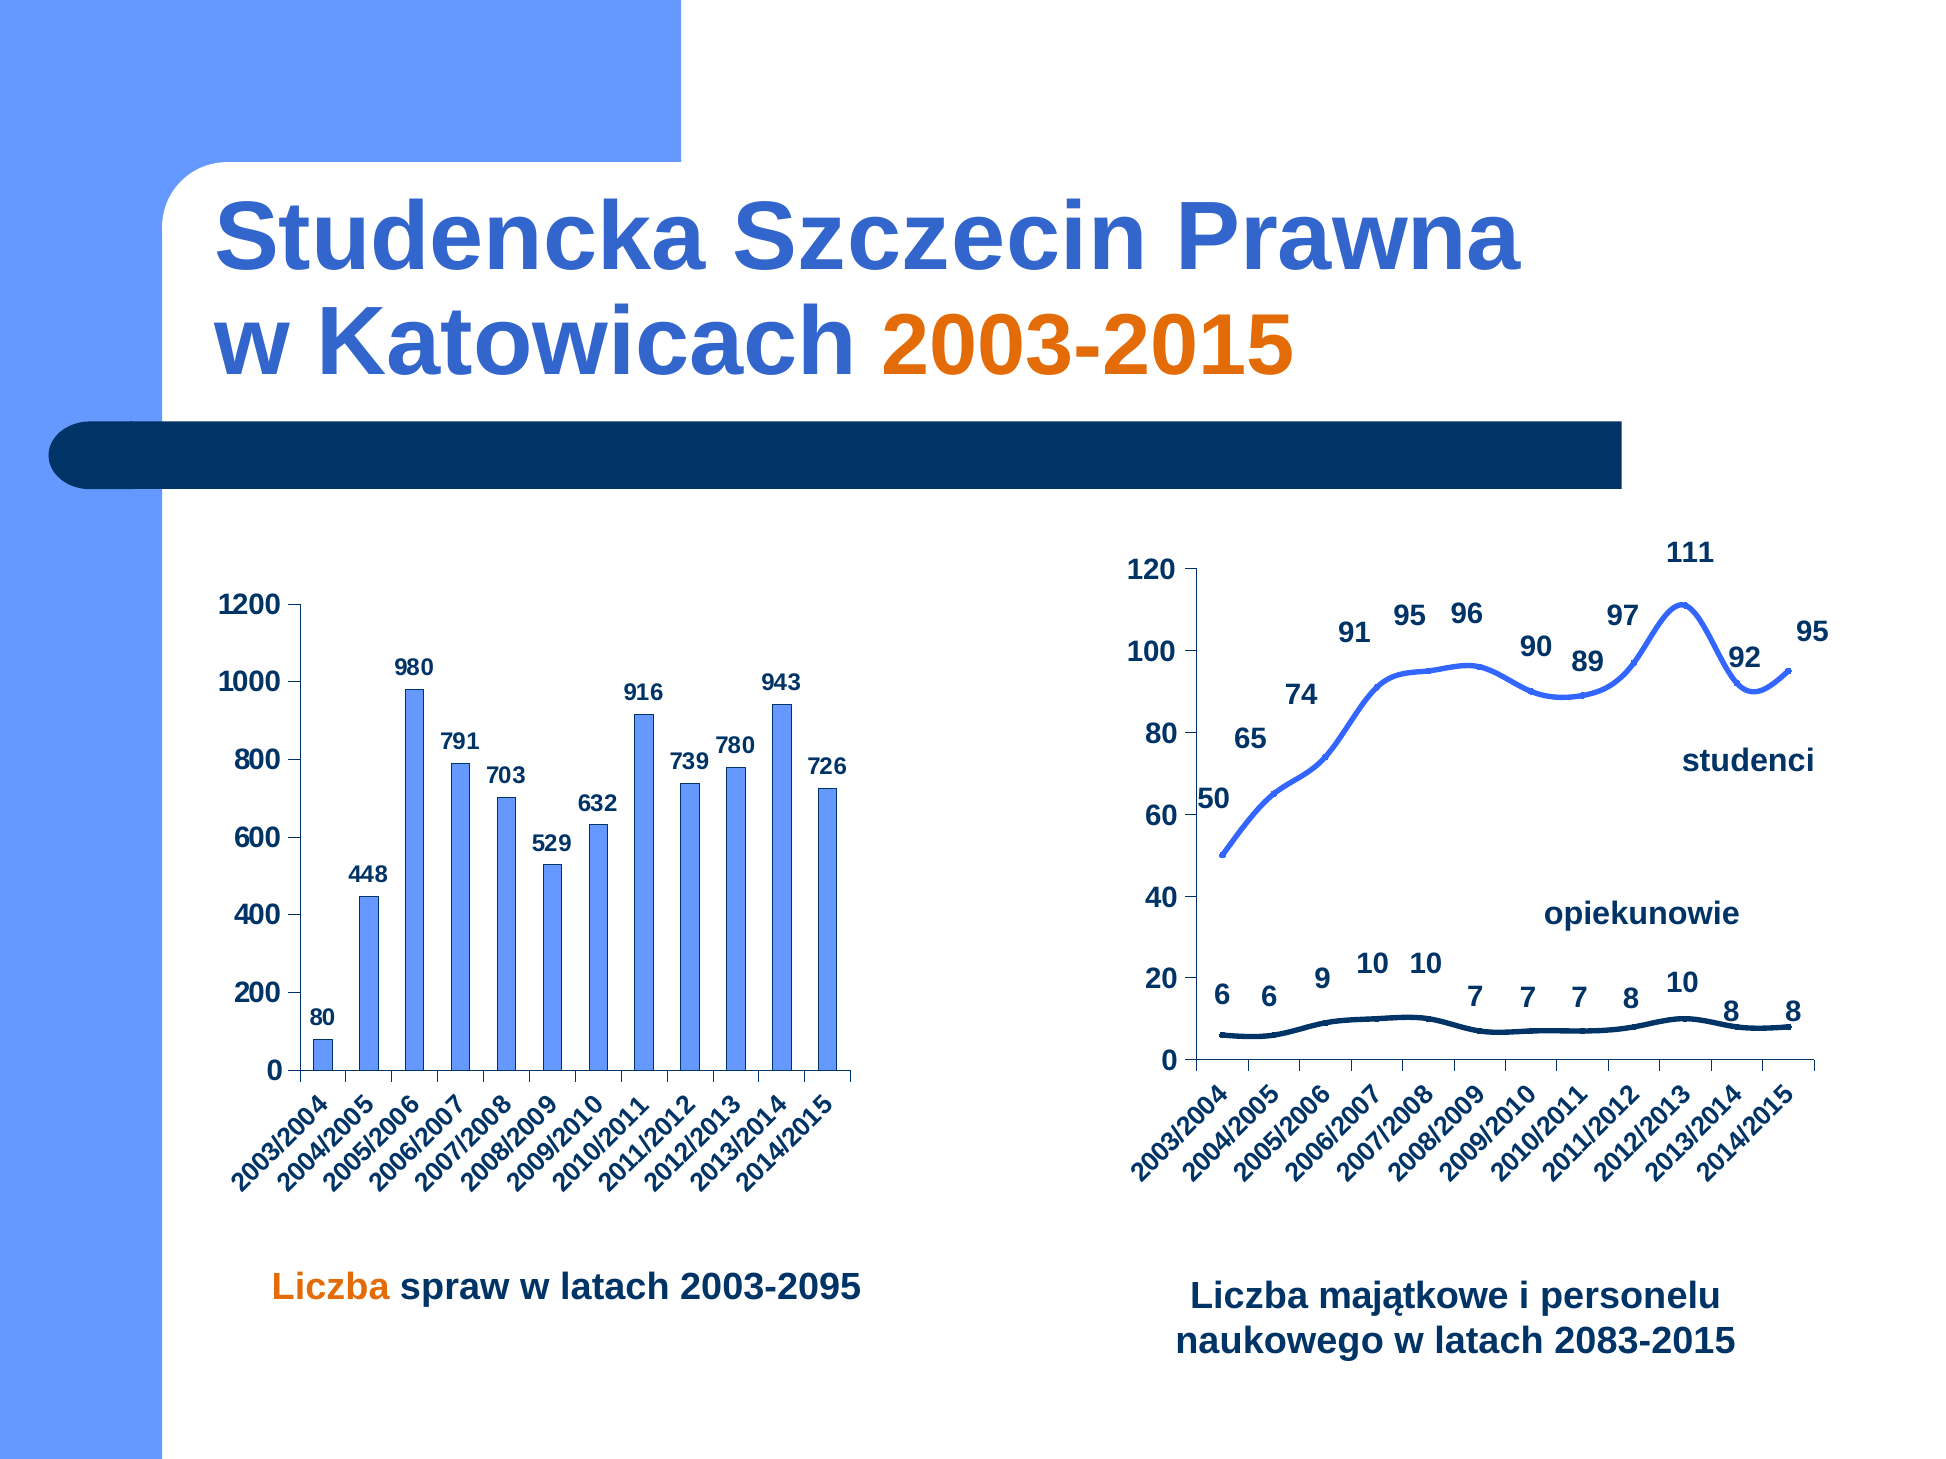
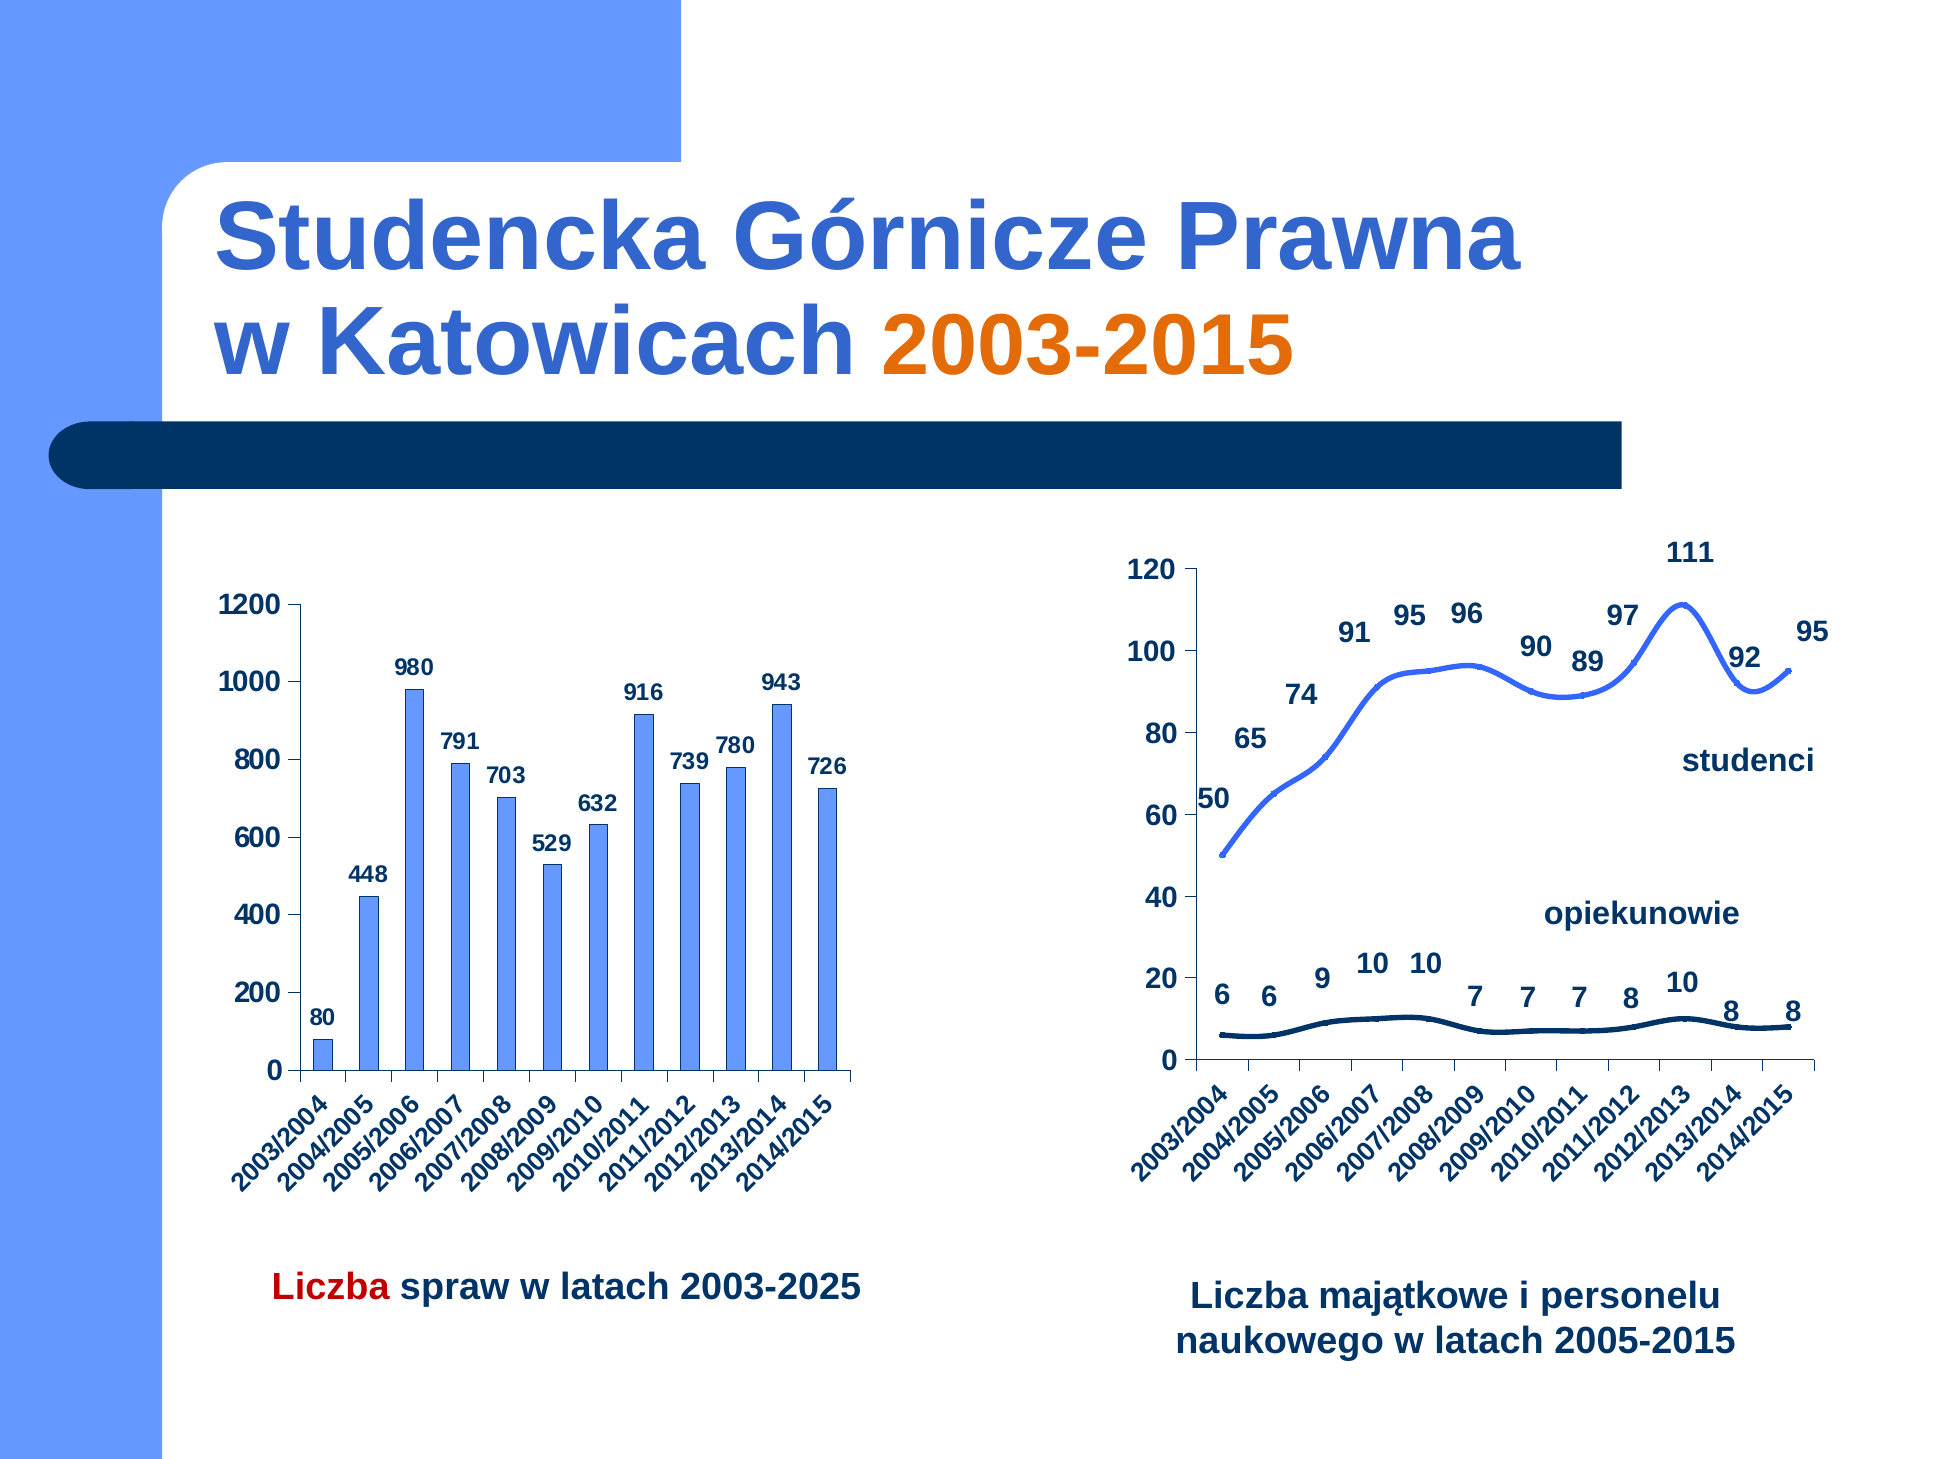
Szczecin: Szczecin -> Górnicze (940, 237)
Liczba colour: orange -> red (331, 1287)
2003-2095: 2003-2095 -> 2003-2025 (771, 1287)
2083-2015: 2083-2015 -> 2005-2015 (1645, 1342)
